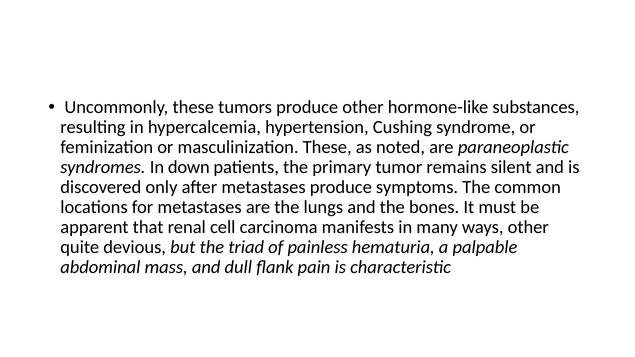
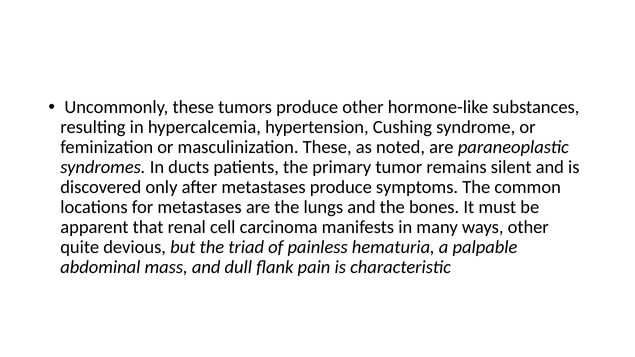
down: down -> ducts (189, 167)
